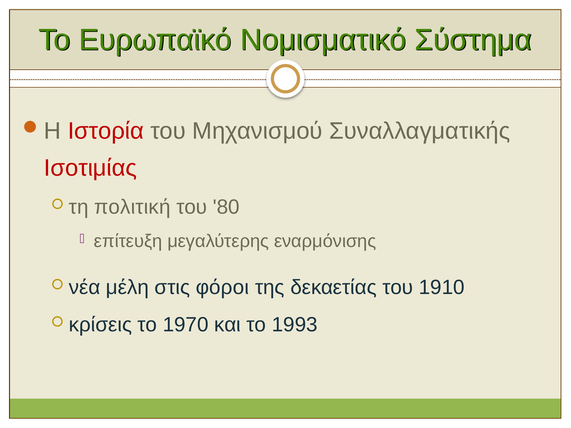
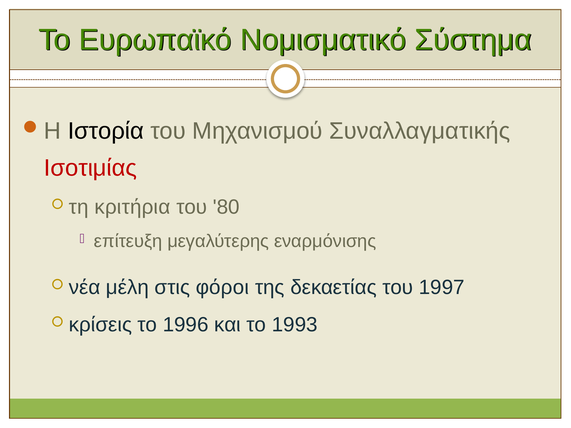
Ιστορία colour: red -> black (106, 131)
πολιτική: πολιτική -> κριτήρια (132, 207)
1910: 1910 -> 1997 (442, 288)
1970: 1970 -> 1996 (186, 325)
